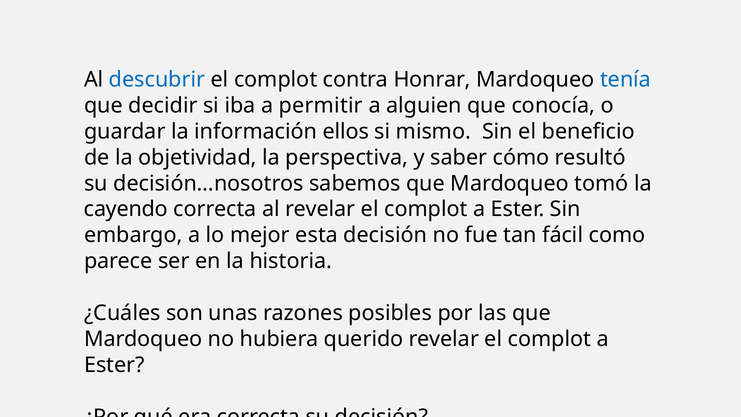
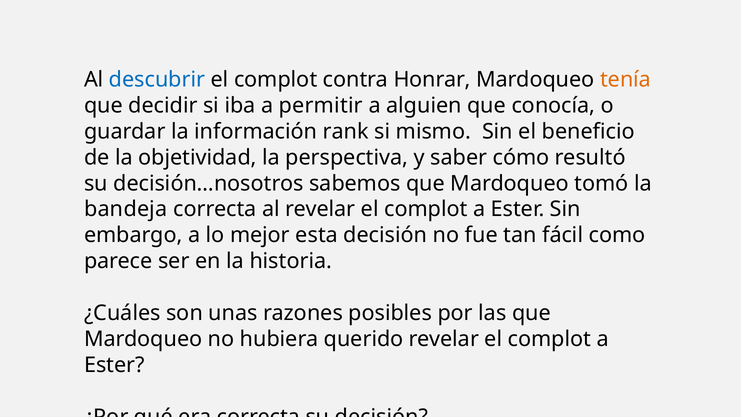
tenía colour: blue -> orange (626, 80)
ellos: ellos -> rank (346, 131)
cayendo: cayendo -> bandeja (126, 209)
